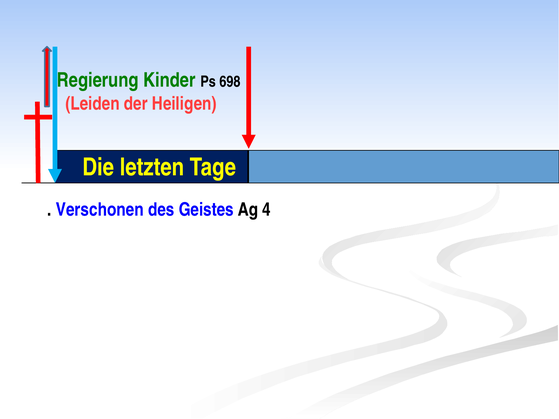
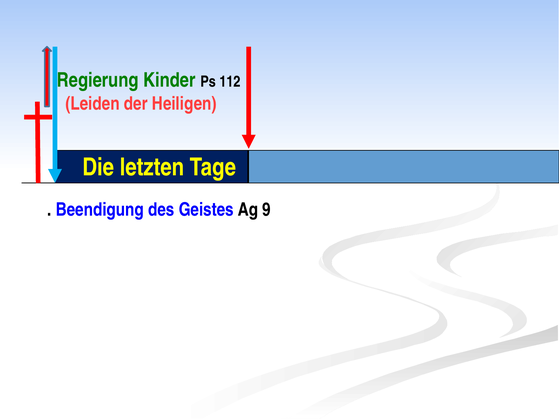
698: 698 -> 112 (230, 82)
Verschonen: Verschonen -> Beendigung (100, 210)
4: 4 -> 9 (267, 210)
